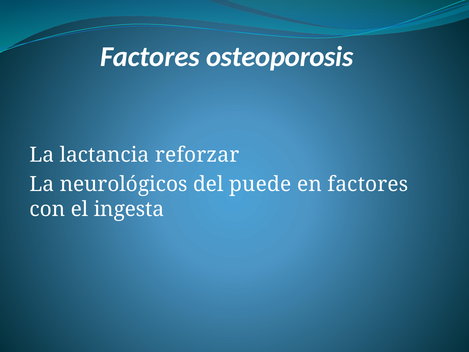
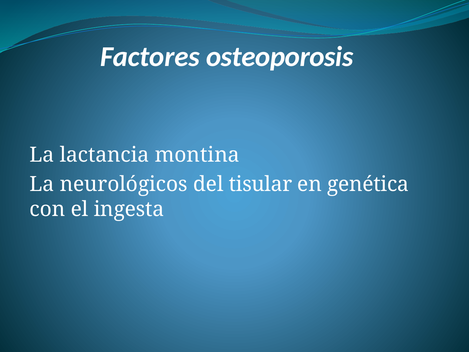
reforzar: reforzar -> montina (197, 155)
puede: puede -> tisular (260, 184)
en factores: factores -> genética (368, 184)
